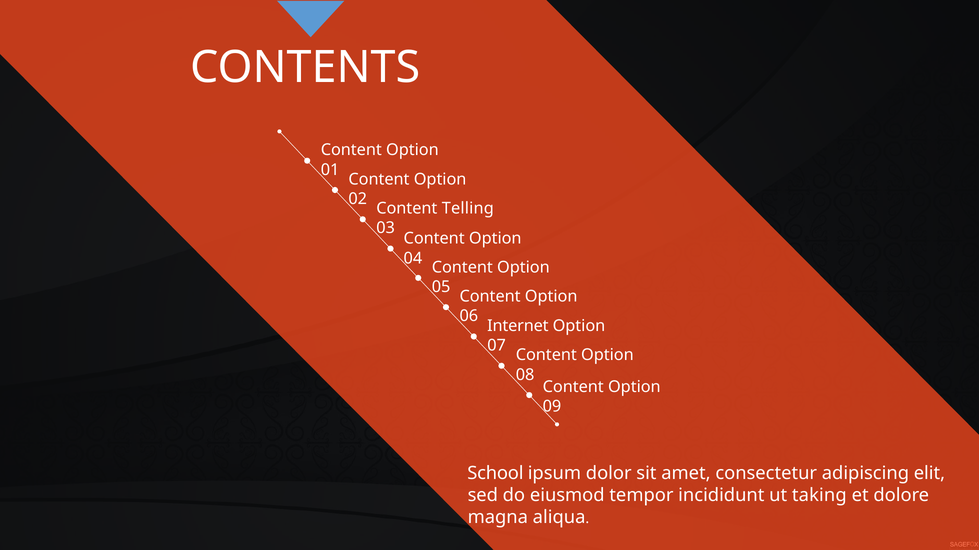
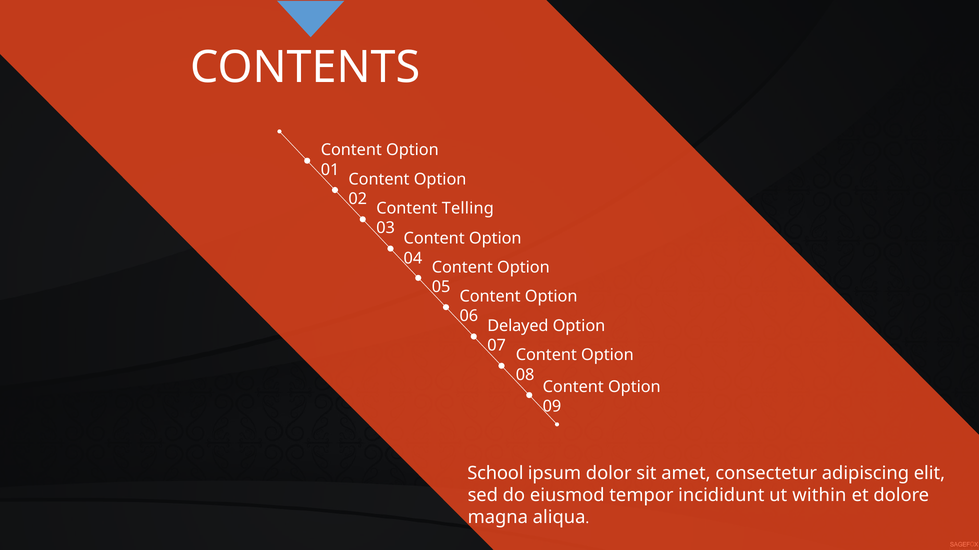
Internet: Internet -> Delayed (518, 326)
taking: taking -> within (819, 496)
